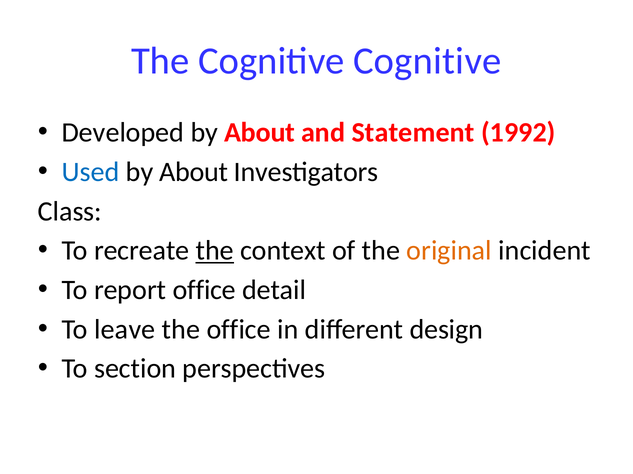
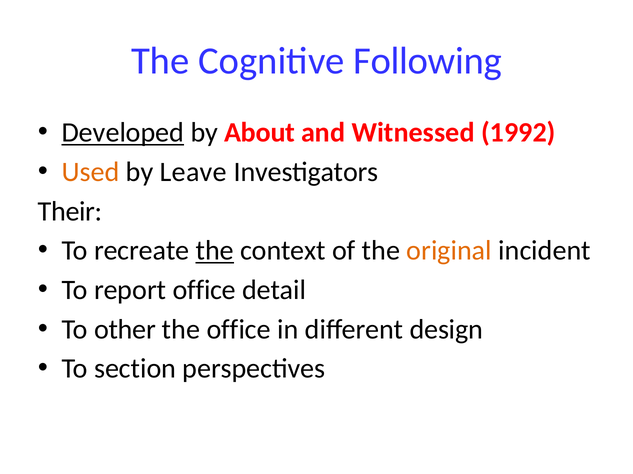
Cognitive Cognitive: Cognitive -> Following (427, 61)
Developed underline: none -> present (123, 133)
Statement: Statement -> Witnessed (413, 133)
Used colour: blue -> orange (91, 172)
About: About -> Leave (193, 172)
Class: Class -> Their (70, 212)
leave: leave -> other (125, 330)
